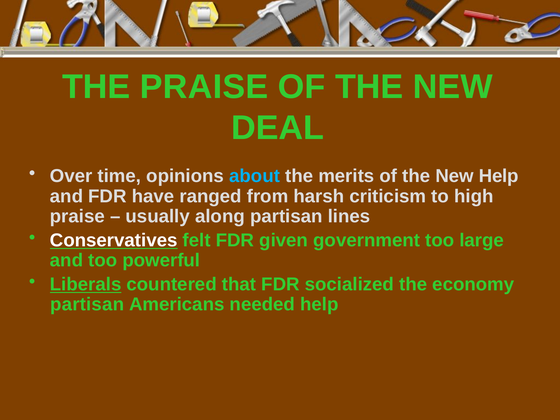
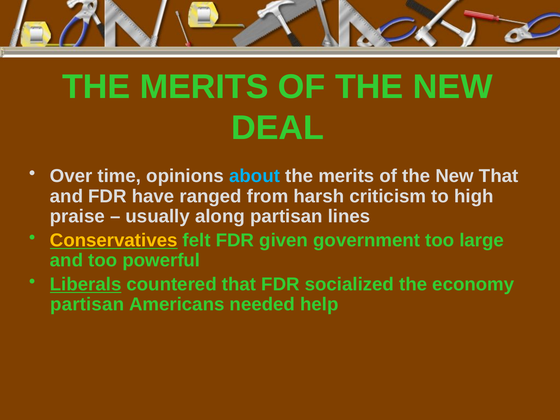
PRAISE: PRAISE -> MERITS (204, 87)
New Help: Help -> That (499, 176)
Conservatives colour: white -> yellow (114, 240)
